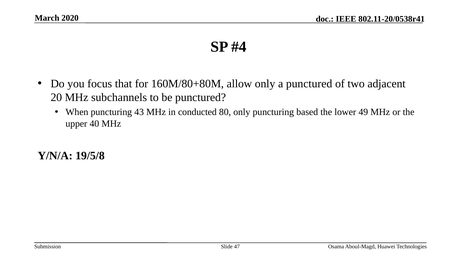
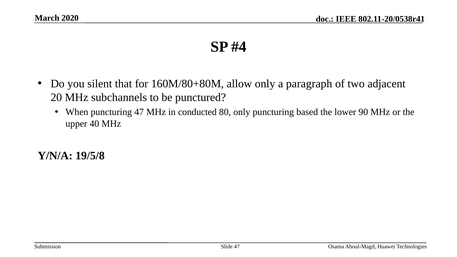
focus: focus -> silent (100, 84)
a punctured: punctured -> paragraph (309, 84)
puncturing 43: 43 -> 47 (139, 112)
49: 49 -> 90 (363, 112)
